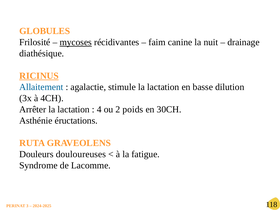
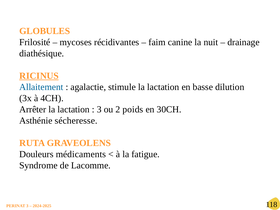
mycoses underline: present -> none (76, 42)
4: 4 -> 3 (99, 109)
éructations: éructations -> sécheresse (76, 121)
douloureuses: douloureuses -> médicaments (81, 154)
